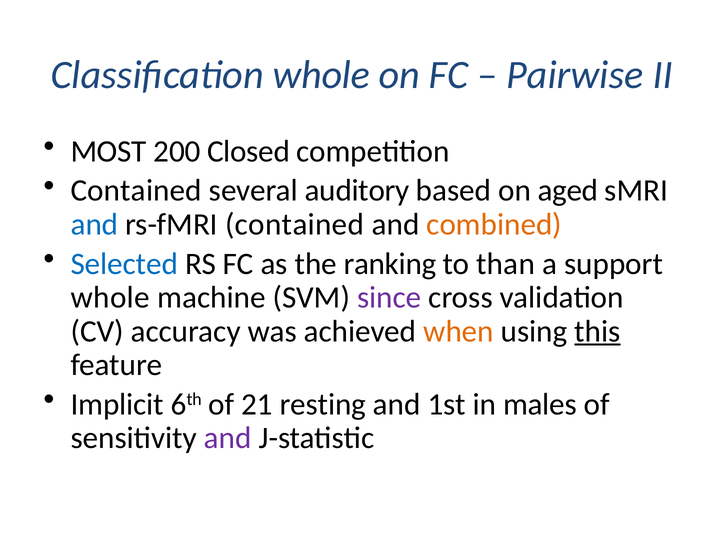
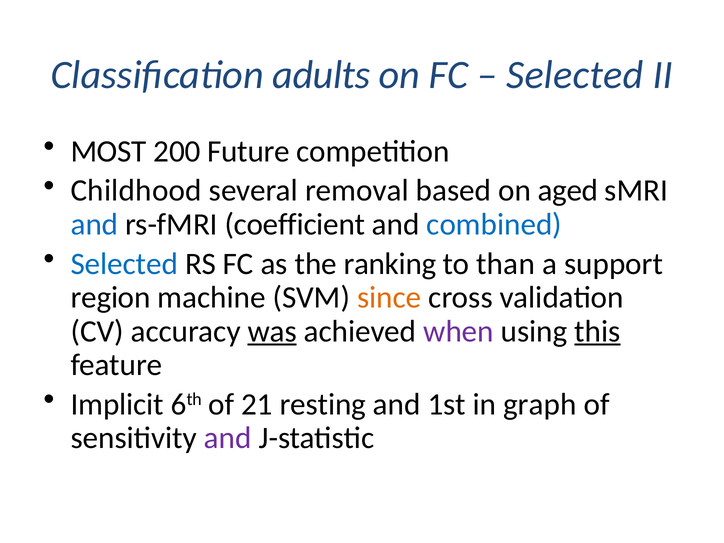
Classification whole: whole -> adults (321, 75)
Pairwise: Pairwise -> Selected (575, 75)
Closed: Closed -> Future (249, 151)
Contained: Contained -> Childhood (136, 191)
auditory: auditory -> removal (357, 191)
rs-fMRI contained: contained -> coefficient (295, 224)
combined colour: orange -> blue (494, 224)
whole: whole -> region (111, 298)
since colour: purple -> orange (389, 298)
was underline: none -> present (272, 331)
when colour: orange -> purple (459, 331)
males: males -> graph (540, 404)
